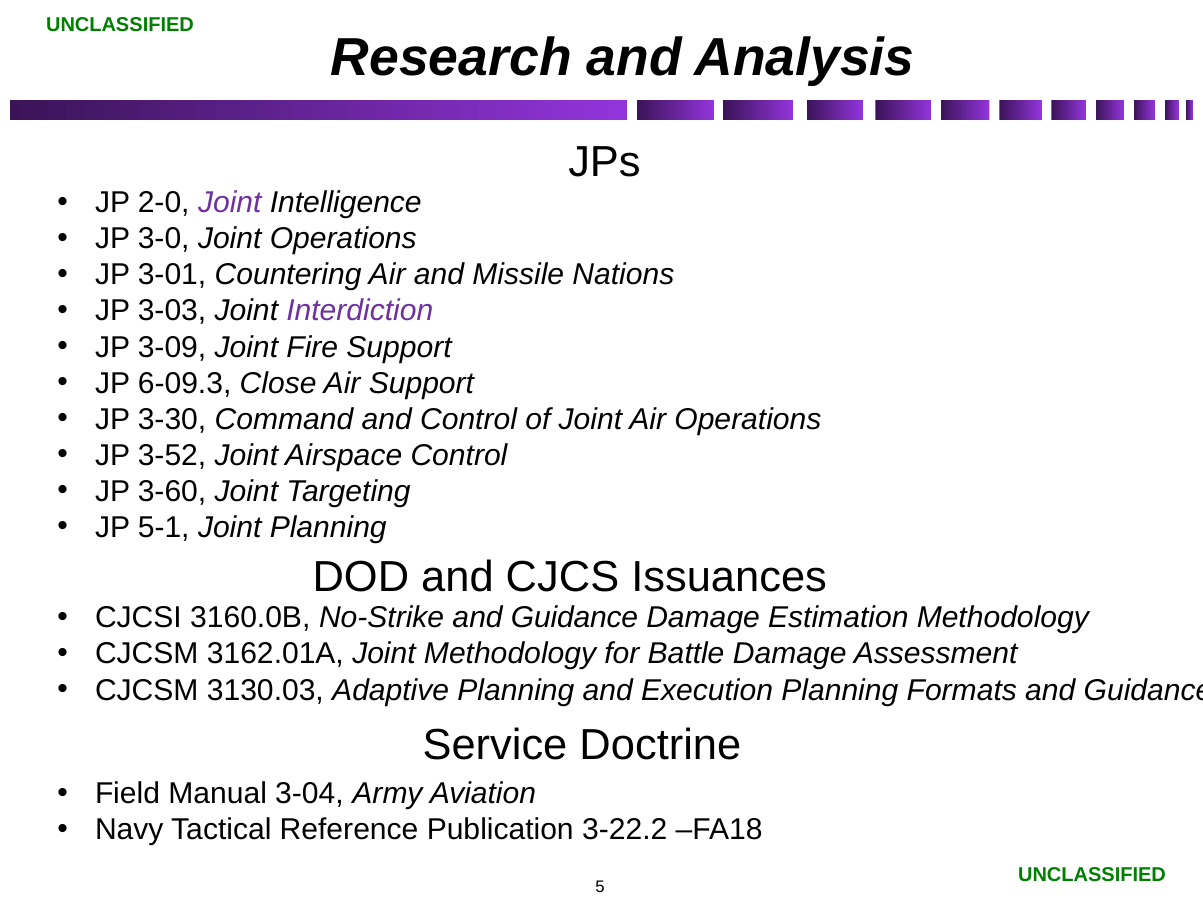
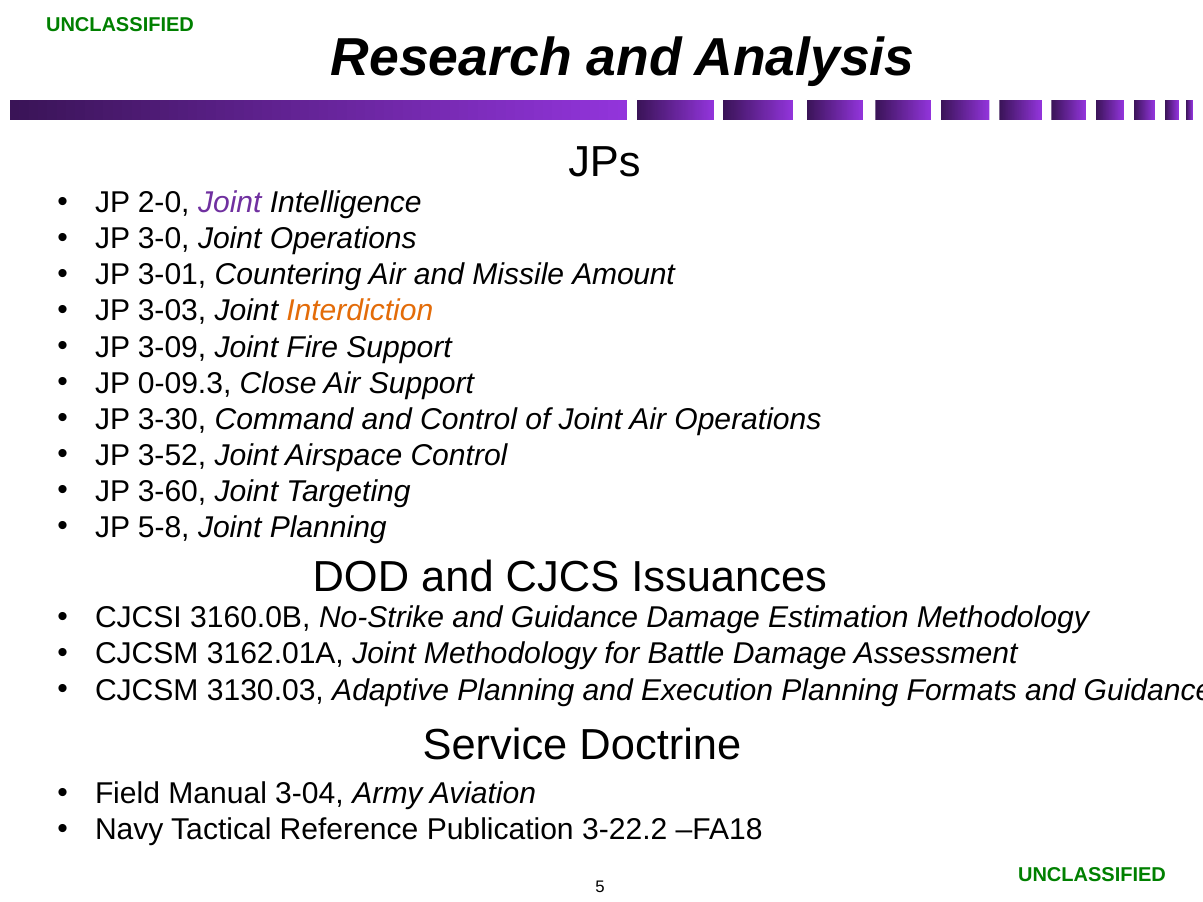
Nations: Nations -> Amount (624, 275)
Interdiction colour: purple -> orange (360, 311)
6-09.3: 6-09.3 -> 0-09.3 (185, 383)
5-1: 5-1 -> 5-8 (164, 528)
